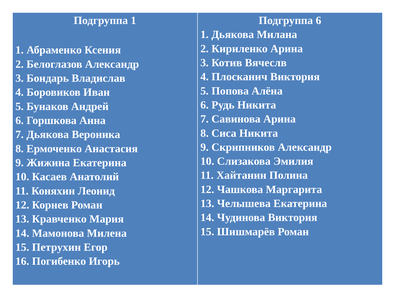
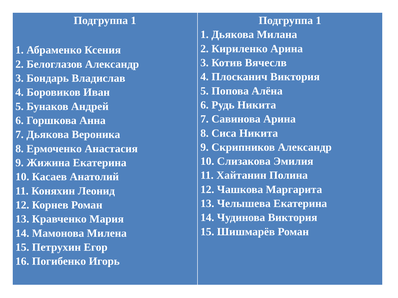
6: 6 -> 1 (318, 21)
